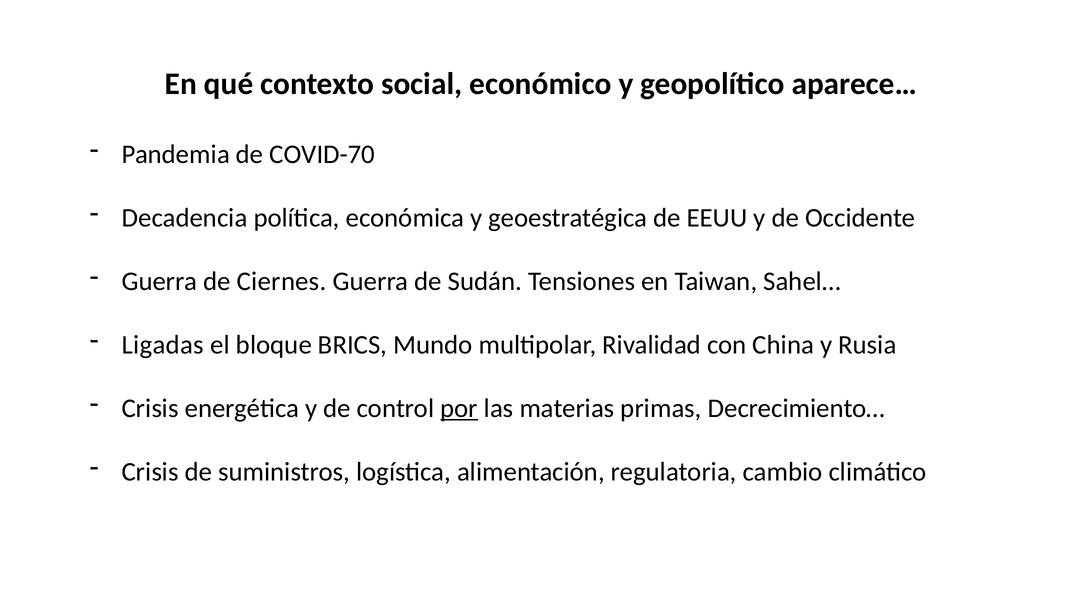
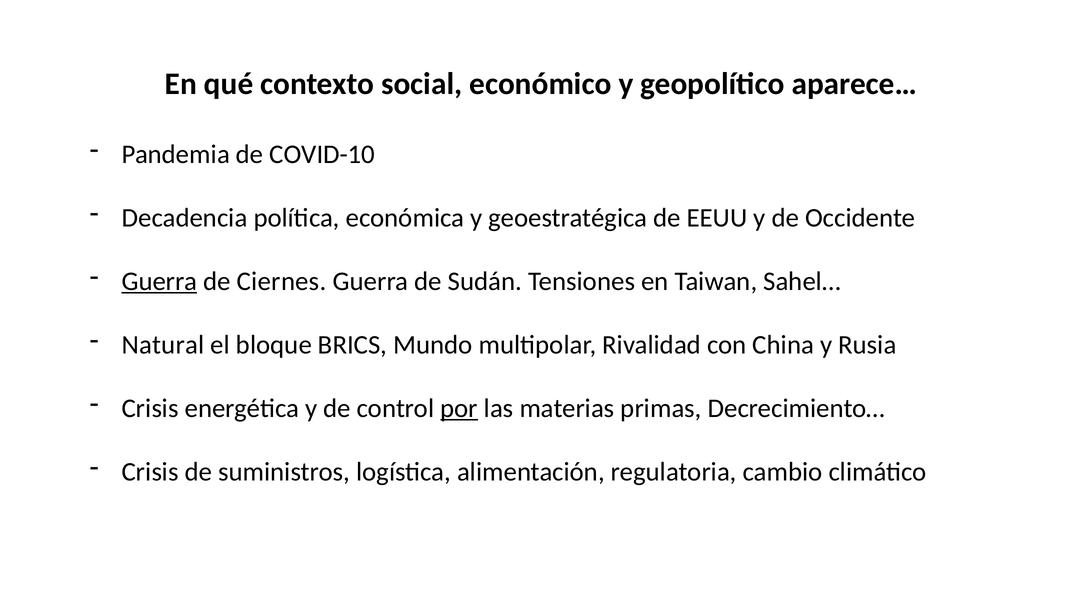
COVID-70: COVID-70 -> COVID-10 (322, 154)
Guerra underline: none -> present (160, 281)
Ligadas: Ligadas -> Natural (163, 345)
